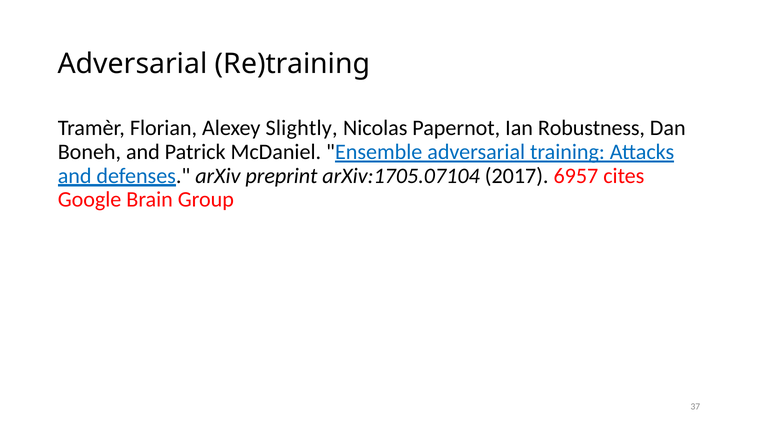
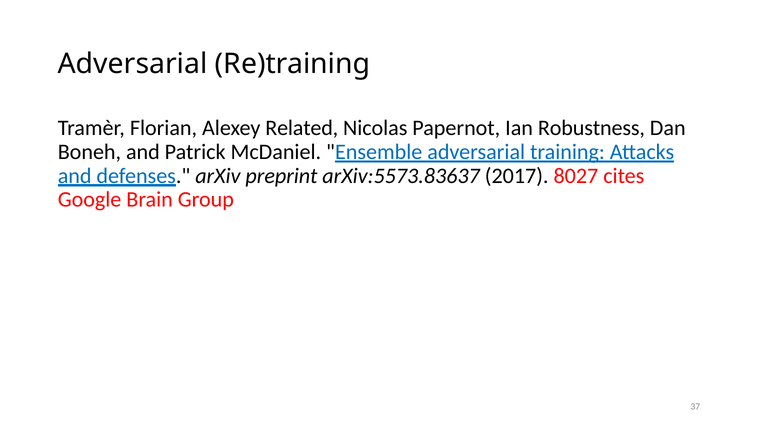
Slightly: Slightly -> Related (302, 128)
arXiv:1705.07104: arXiv:1705.07104 -> arXiv:5573.83637 (401, 176)
6957: 6957 -> 8027 (576, 176)
